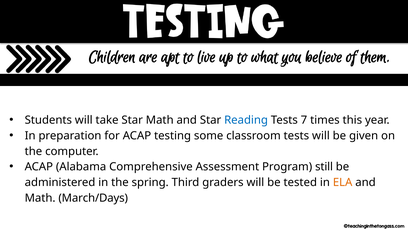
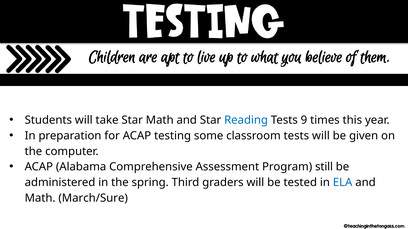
7: 7 -> 9 (304, 120)
ELA colour: orange -> blue (343, 183)
March/Days: March/Days -> March/Sure (93, 199)
